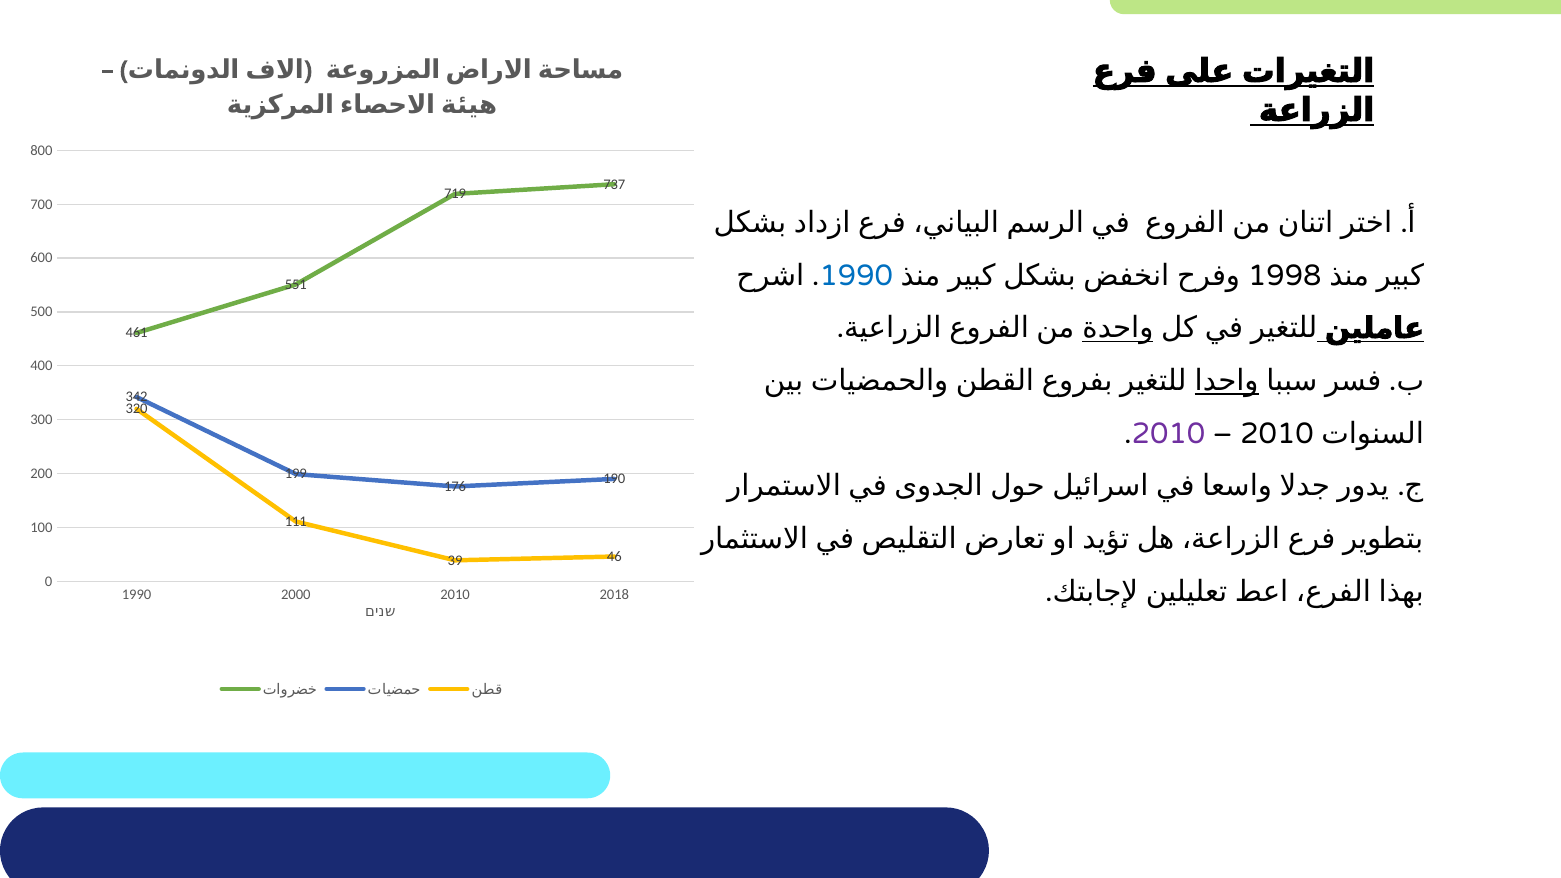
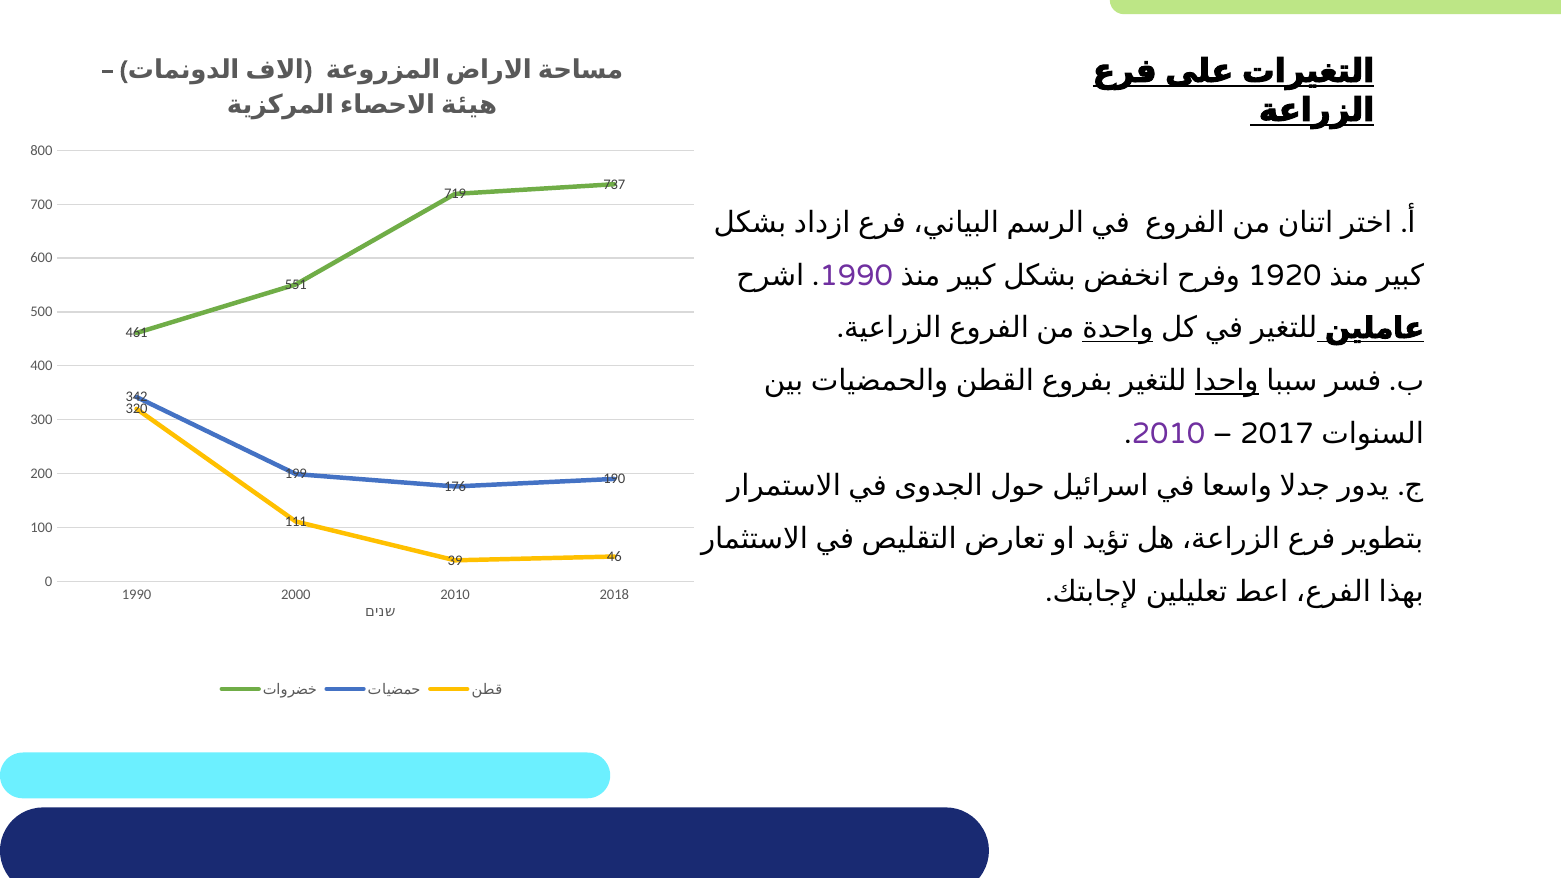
1990 colour: blue -> purple (856, 276)
1998: 1998 -> 1920 (1285, 276)
2010: 2010 -> 2017 (1277, 434)
